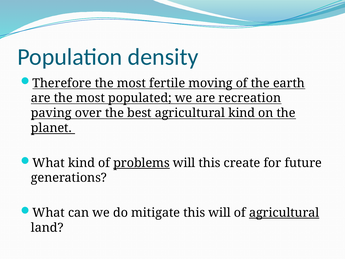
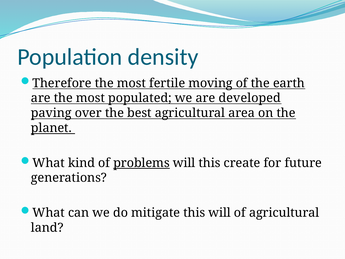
recreation: recreation -> developed (250, 98)
agricultural kind: kind -> area (242, 113)
agricultural underline: present -> none (284, 213)
